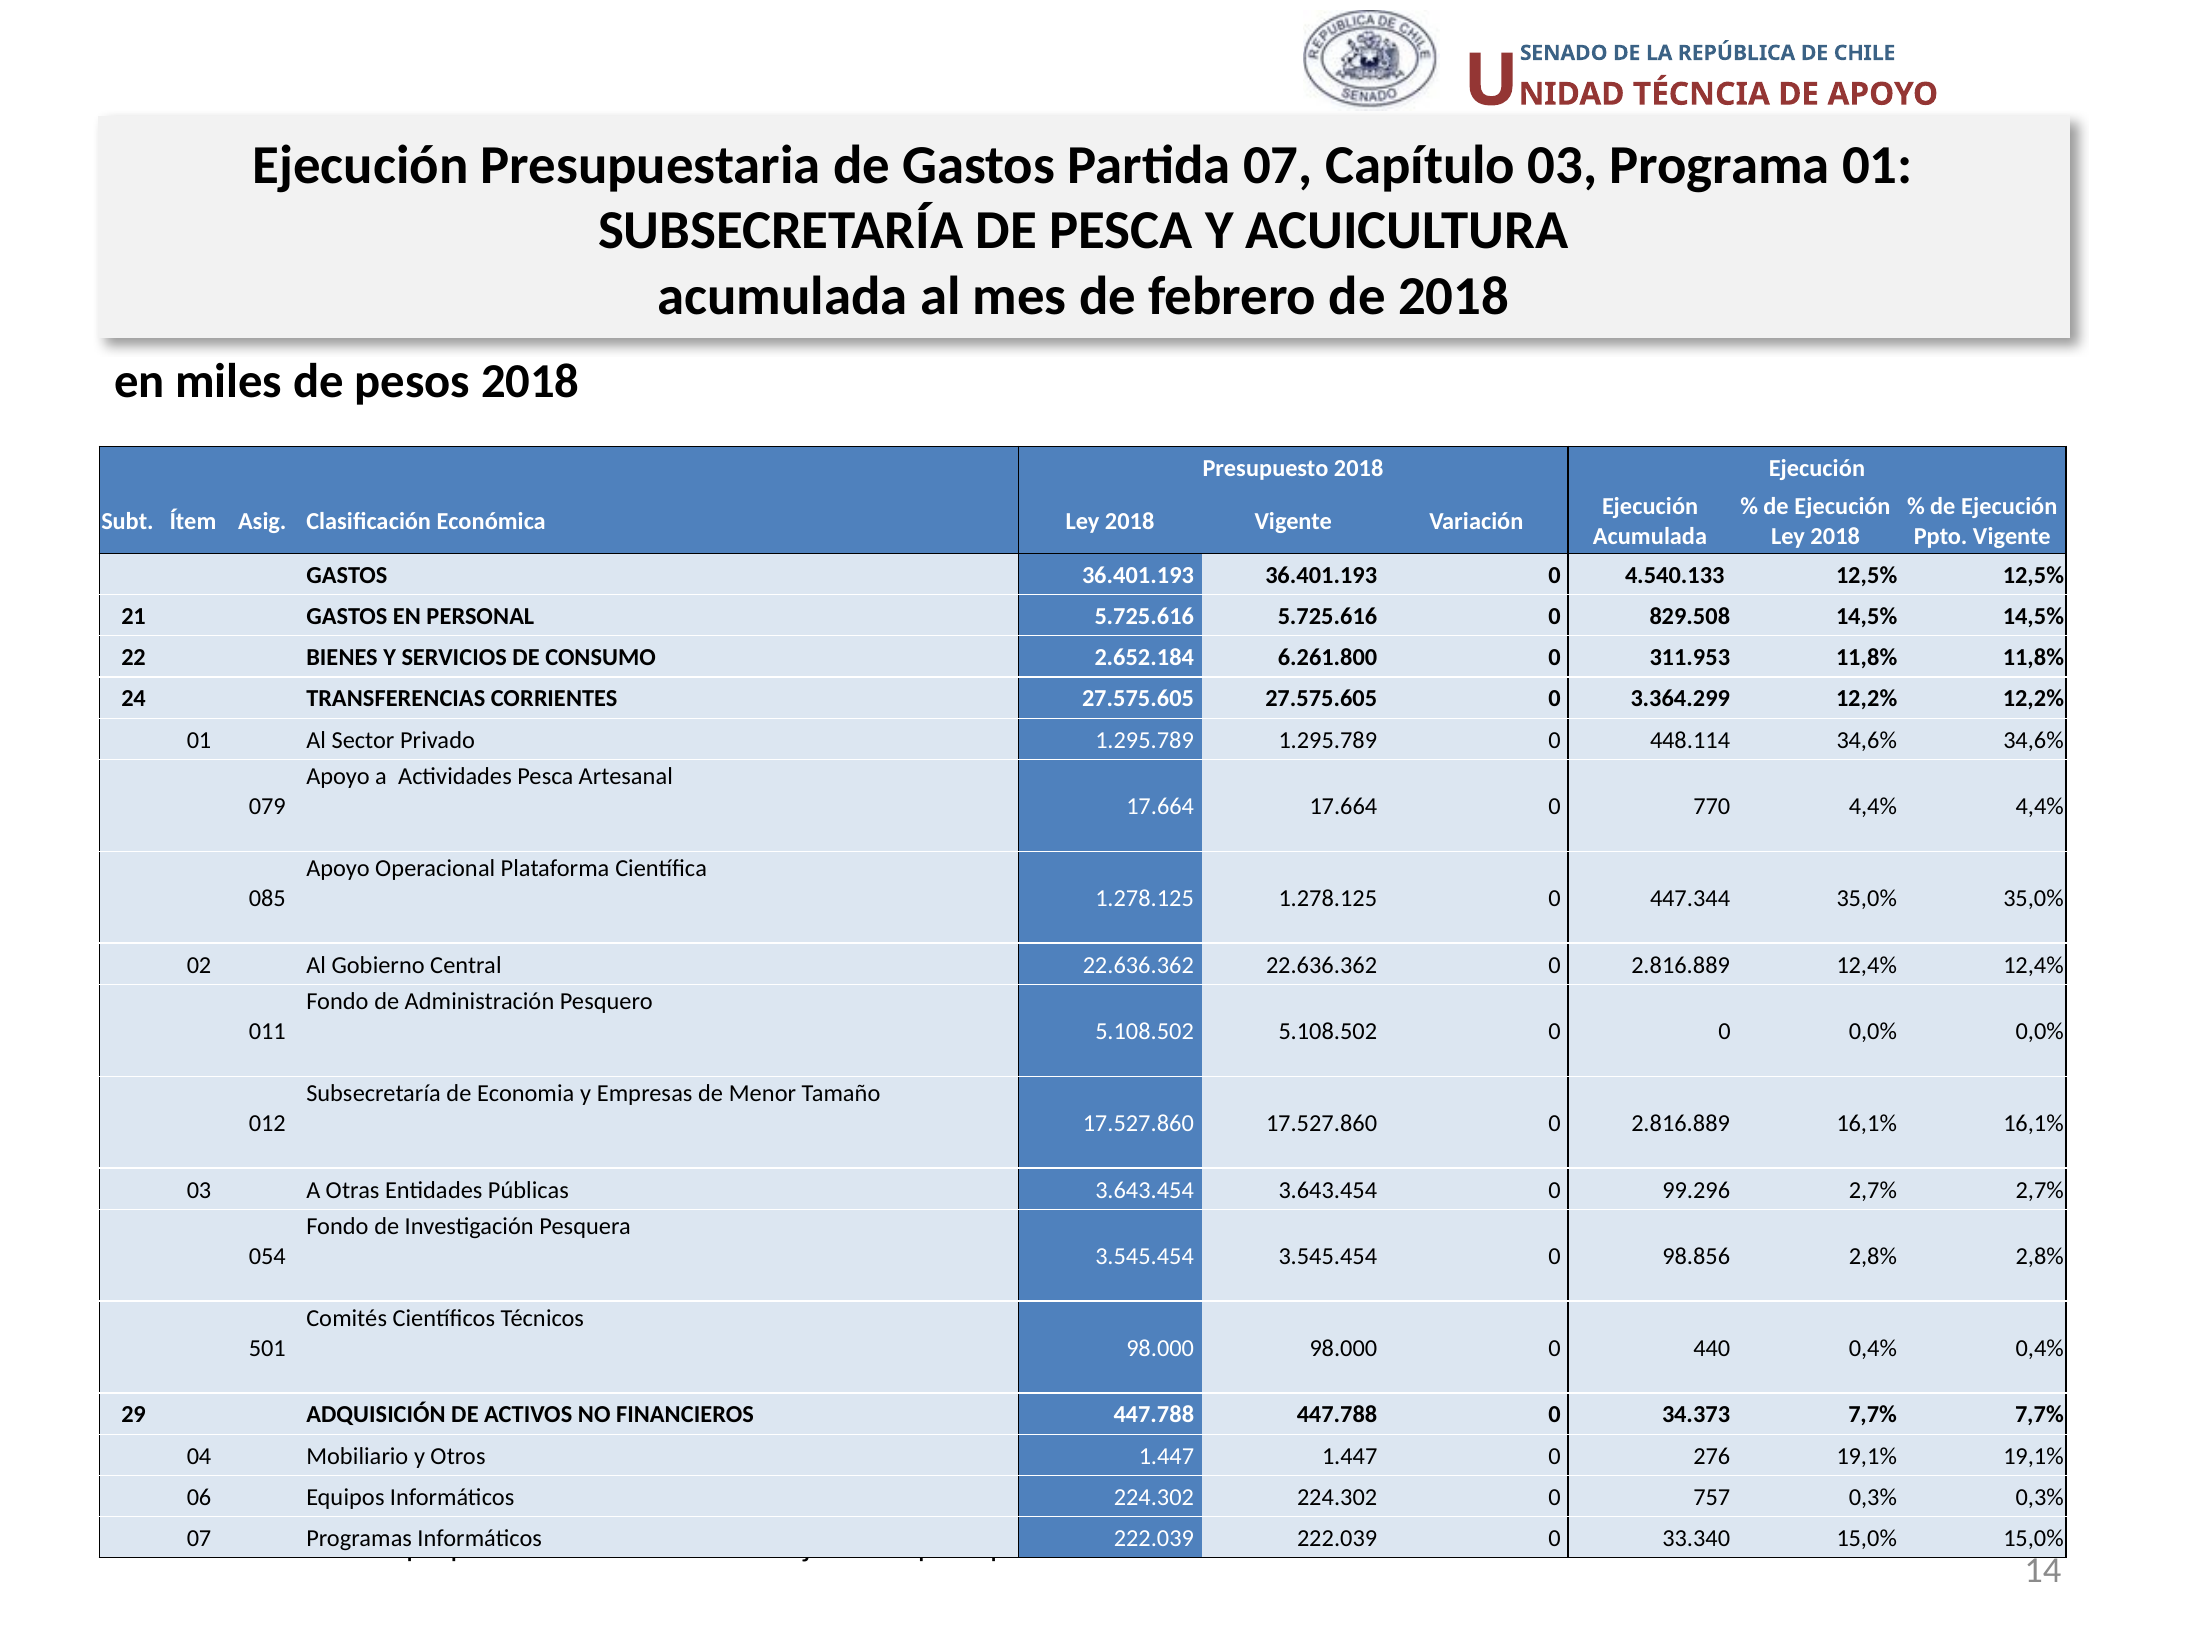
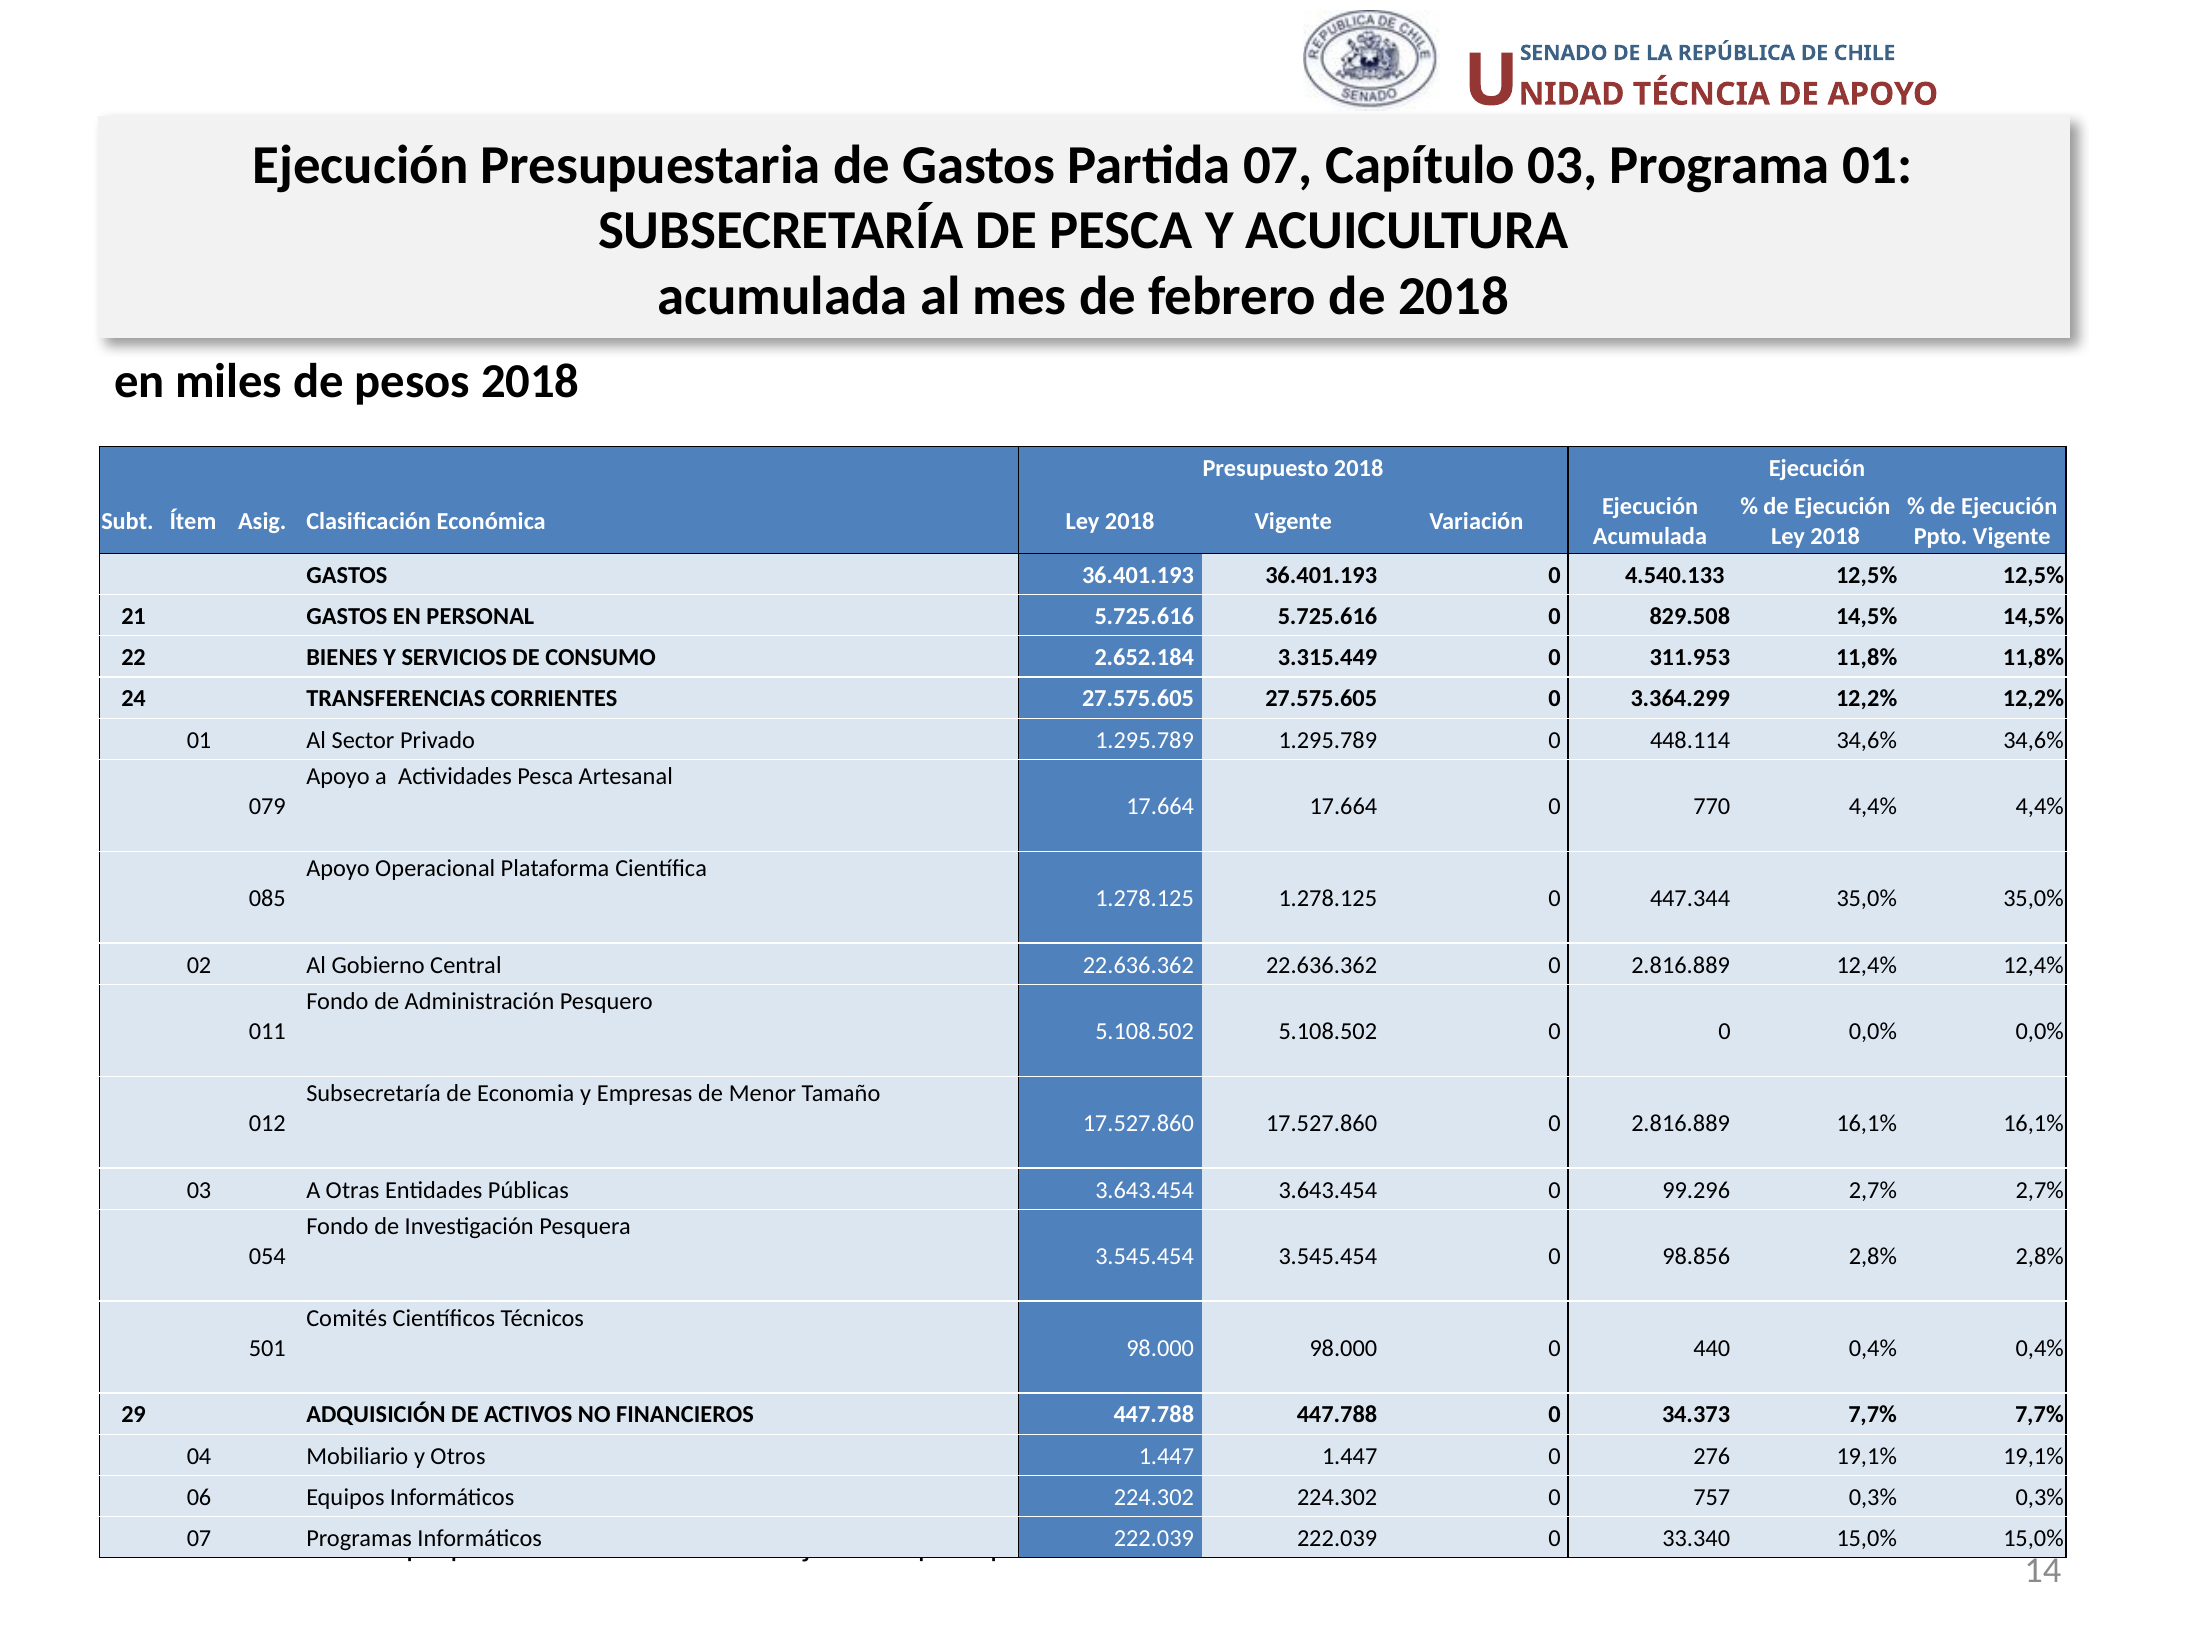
6.261.800: 6.261.800 -> 3.315.449 (1328, 658)
